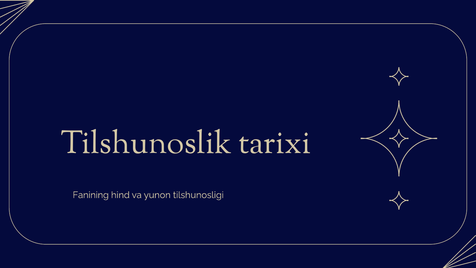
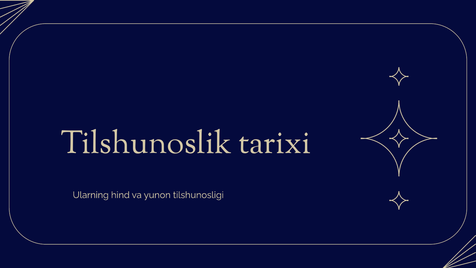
Fanining: Fanining -> Ularning (91, 195)
